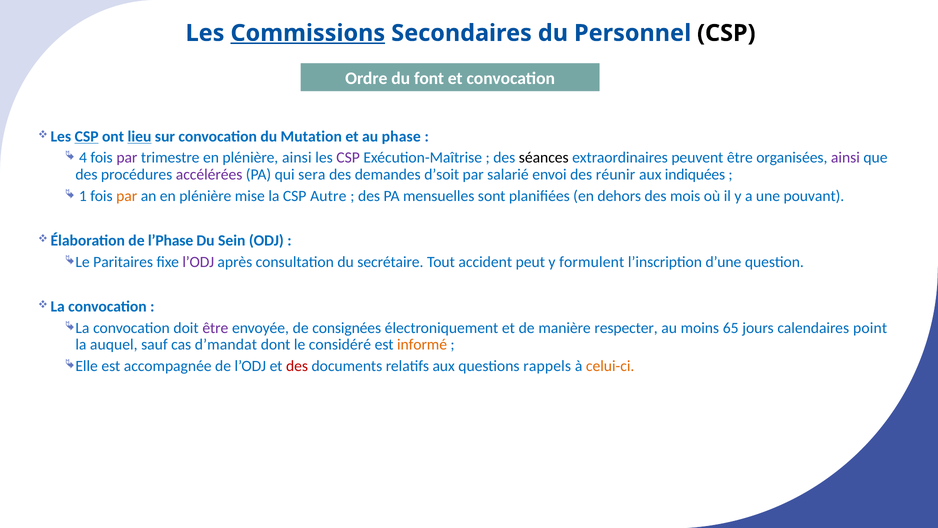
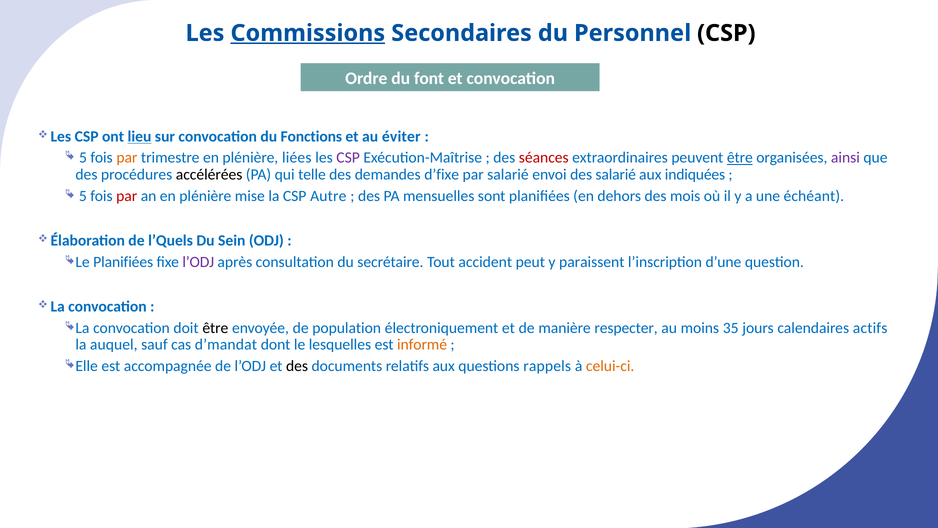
CSP underline: present -> none (87, 136)
Mutation: Mutation -> Fonctions (311, 136)
phase: phase -> éviter (401, 136)
4: 4 -> 5 (83, 158)
par colour: purple -> orange (127, 158)
plénière ainsi: ainsi -> liées (297, 158)
séances colour: black -> red (544, 158)
être underline: none -> present (740, 158)
accélérées colour: purple -> black (209, 175)
sera: sera -> telle (312, 175)
d’soit: d’soit -> d’fixe (442, 175)
des réunir: réunir -> salarié (616, 175)
1: 1 -> 5 (83, 196)
par colour: orange -> red (127, 196)
pouvant: pouvant -> échéant (814, 196)
l’Phase: l’Phase -> l’Quels (171, 240)
Paritaires: Paritaires -> Planifiées (123, 262)
formulent: formulent -> paraissent (592, 262)
être colour: purple -> black (215, 328)
consignées: consignées -> population (347, 328)
65: 65 -> 35 (731, 328)
point: point -> actifs (870, 328)
considéré: considéré -> lesquelles (340, 345)
des colour: red -> black (297, 366)
